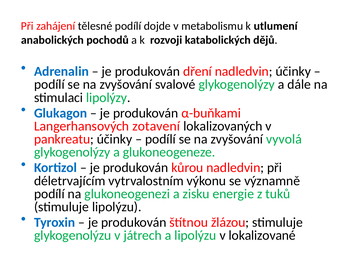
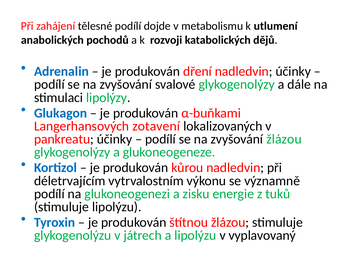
zvyšování vyvolá: vyvolá -> žlázou (284, 139)
lokalizované: lokalizované -> vyplavovaný (262, 235)
